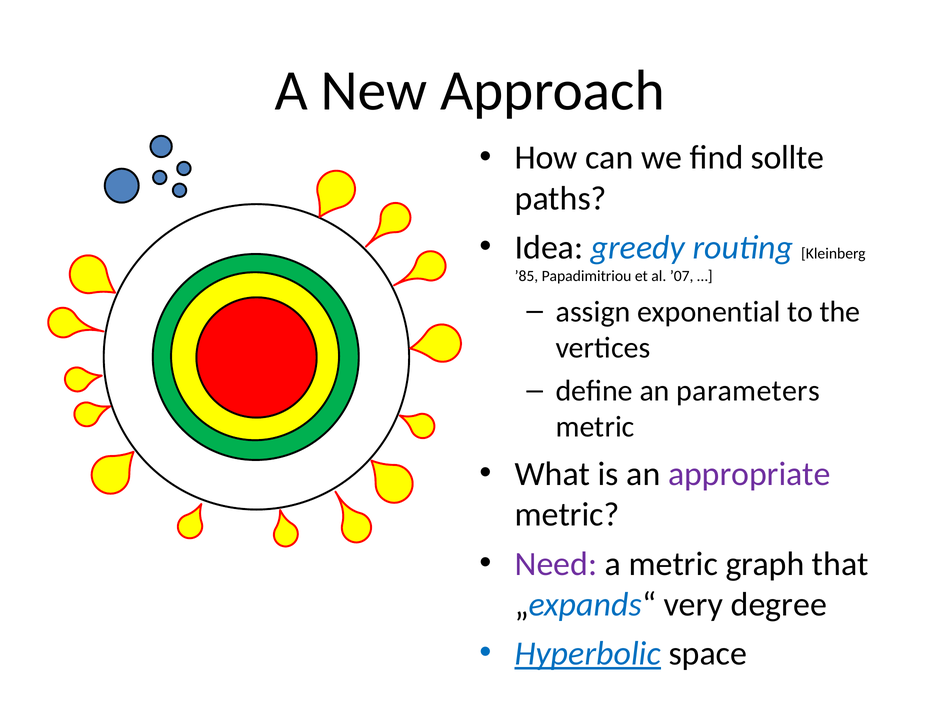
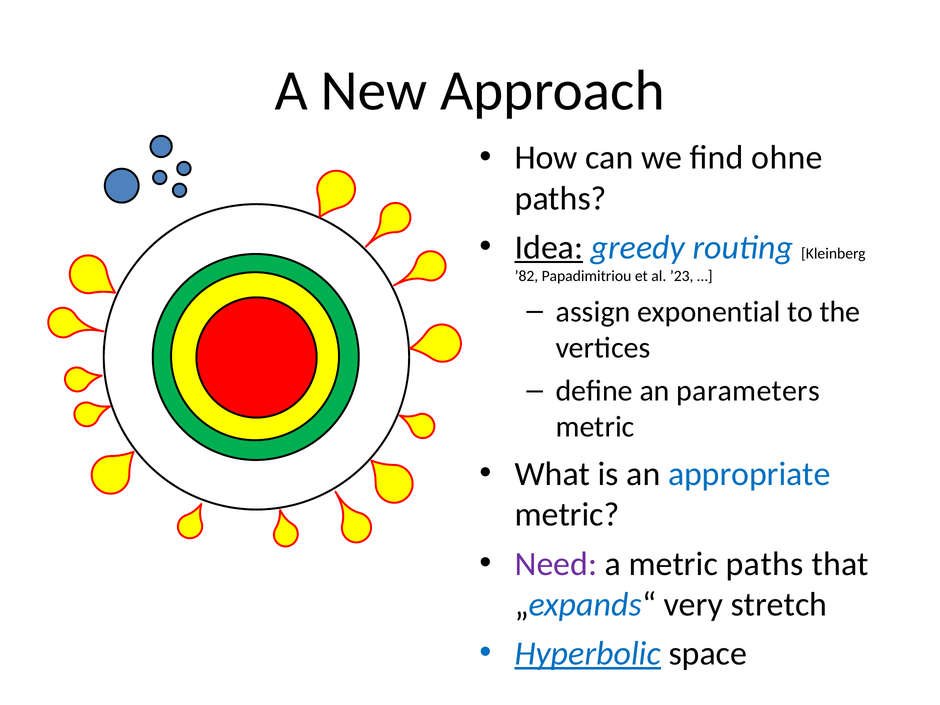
sollte: sollte -> ohne (787, 158)
Idea underline: none -> present (549, 248)
’85: ’85 -> ’82 (526, 276)
’07: ’07 -> ’23 (682, 276)
appropriate colour: purple -> blue (749, 474)
metric graph: graph -> paths (765, 564)
degree: degree -> stretch (779, 605)
